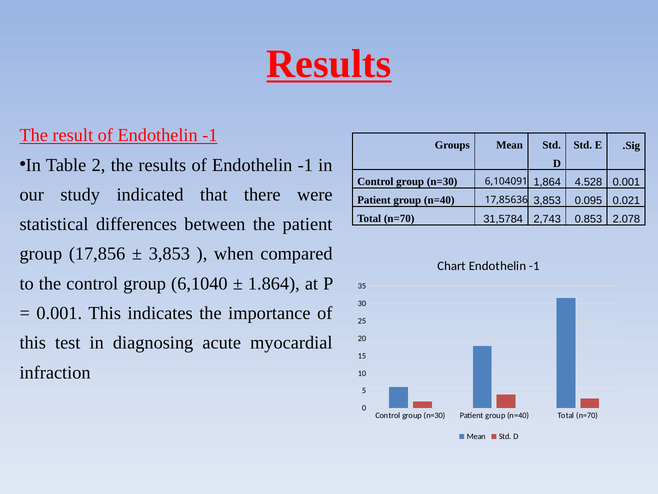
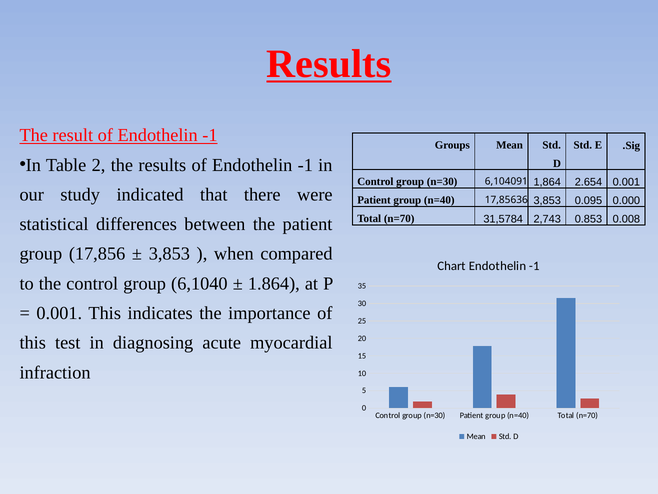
4.528: 4.528 -> 2.654 (588, 182)
0.021: 0.021 -> 0.000 (626, 200)
2.078: 2.078 -> 0.008 (626, 219)
